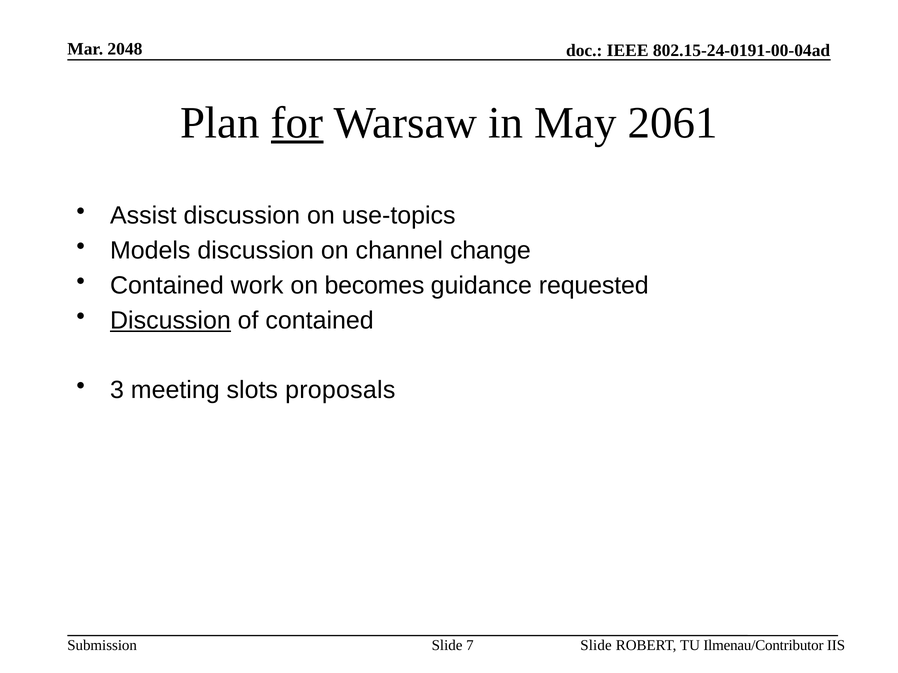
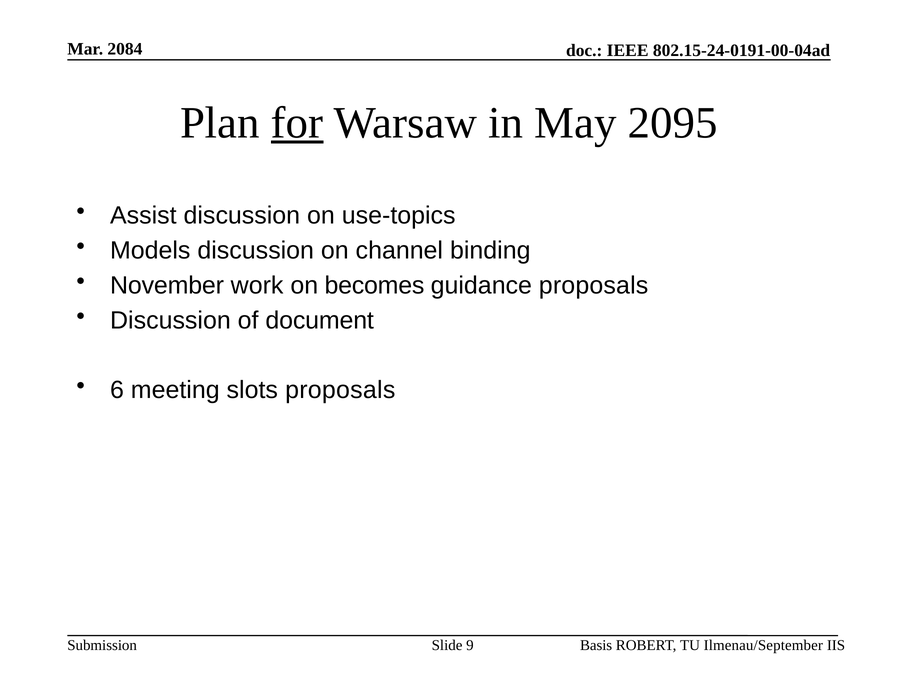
2048: 2048 -> 2084 (125, 49)
2061: 2061 -> 2095 (673, 123)
change: change -> binding (490, 251)
Contained: Contained -> November (167, 286)
guidance requested: requested -> proposals (594, 286)
Discussion underline: present -> none (170, 321)
of contained: contained -> document (320, 321)
3: 3 -> 6 (117, 390)
Slide: Slide -> Basis (596, 646)
Ilmenau/Contributor: Ilmenau/Contributor -> Ilmenau/September (763, 646)
7: 7 -> 9 (470, 646)
